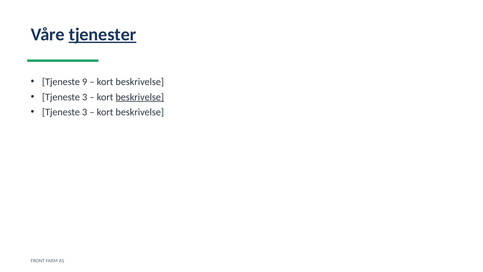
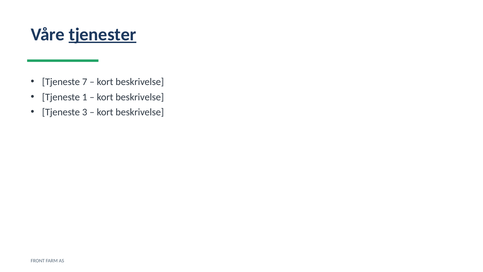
9: 9 -> 7 (85, 82)
3: 3 -> 1 (85, 97)
beskrivelse underline: present -> none (140, 97)
